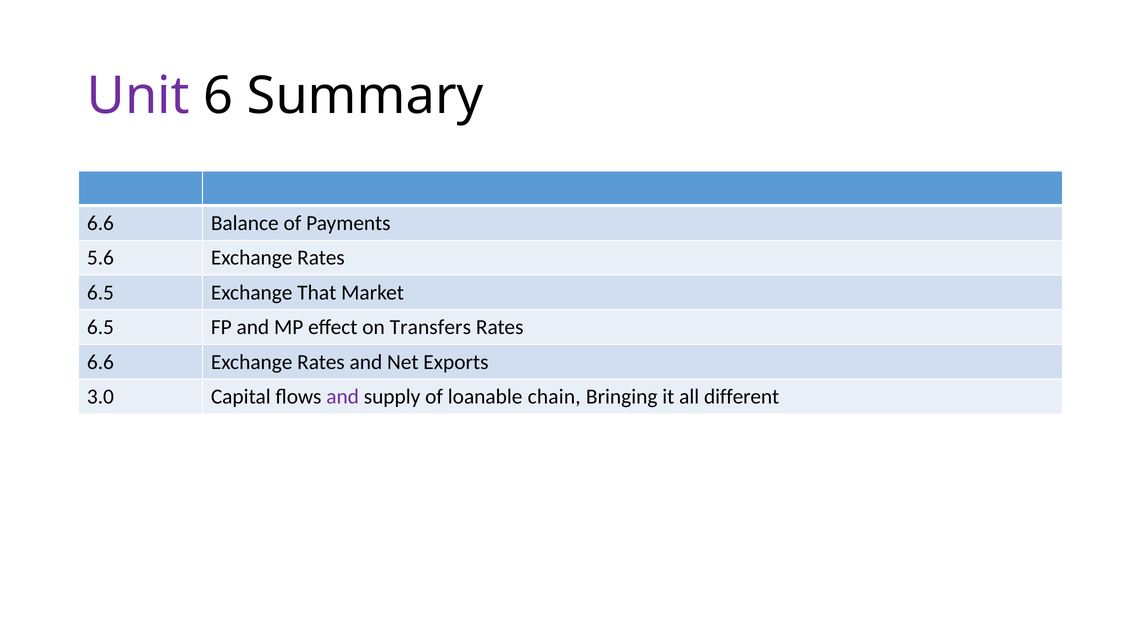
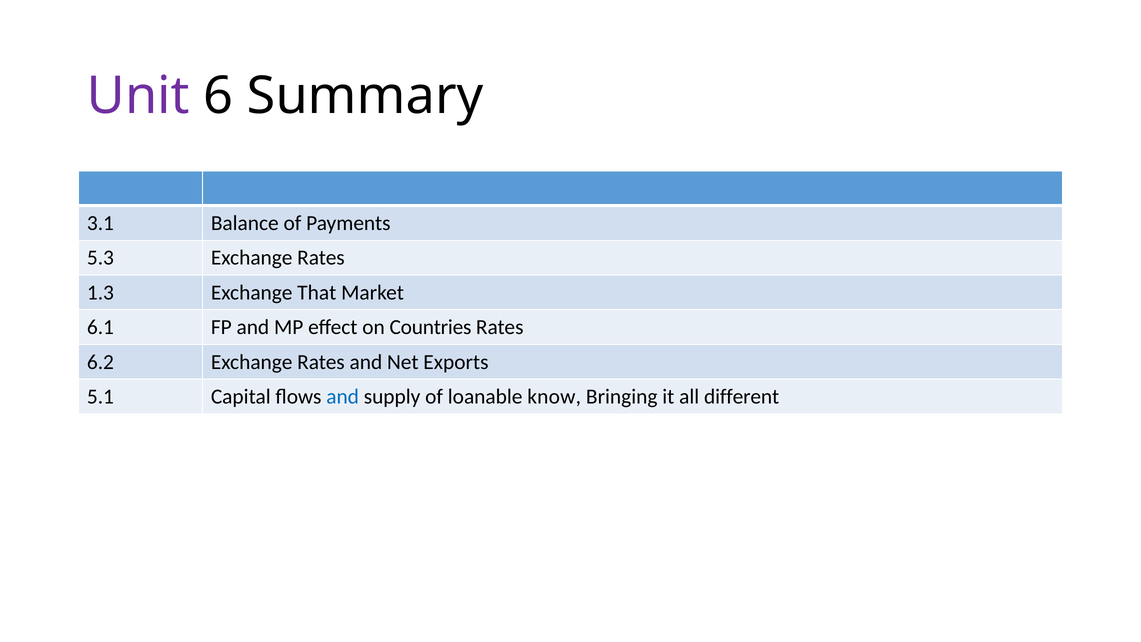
6.6: 6.6 -> 3.1 (100, 223)
5.6: 5.6 -> 5.3 (100, 258)
6.5: 6.5 -> 1.3 (100, 293)
6.5: 6.5 -> 6.1 (100, 327)
Transfers: Transfers -> Countries (430, 327)
6.6: 6.6 -> 6.2 (100, 362)
3.0: 3.0 -> 5.1 (100, 397)
and colour: purple -> blue (343, 397)
chain: chain -> know (554, 397)
